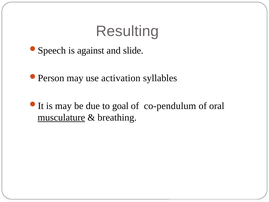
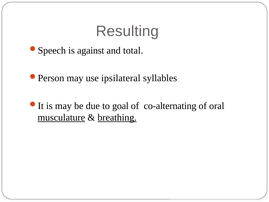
slide: slide -> total (133, 50)
activation: activation -> ipsilateral (121, 78)
co-pendulum: co-pendulum -> co-alternating (170, 106)
breathing underline: none -> present (117, 117)
